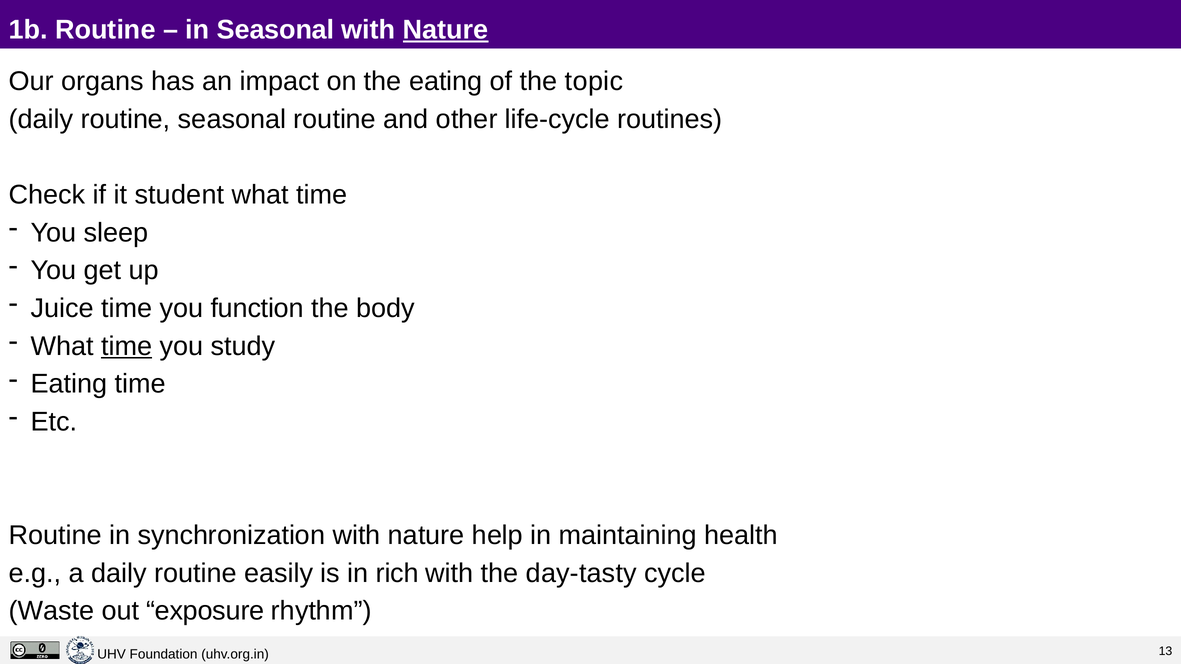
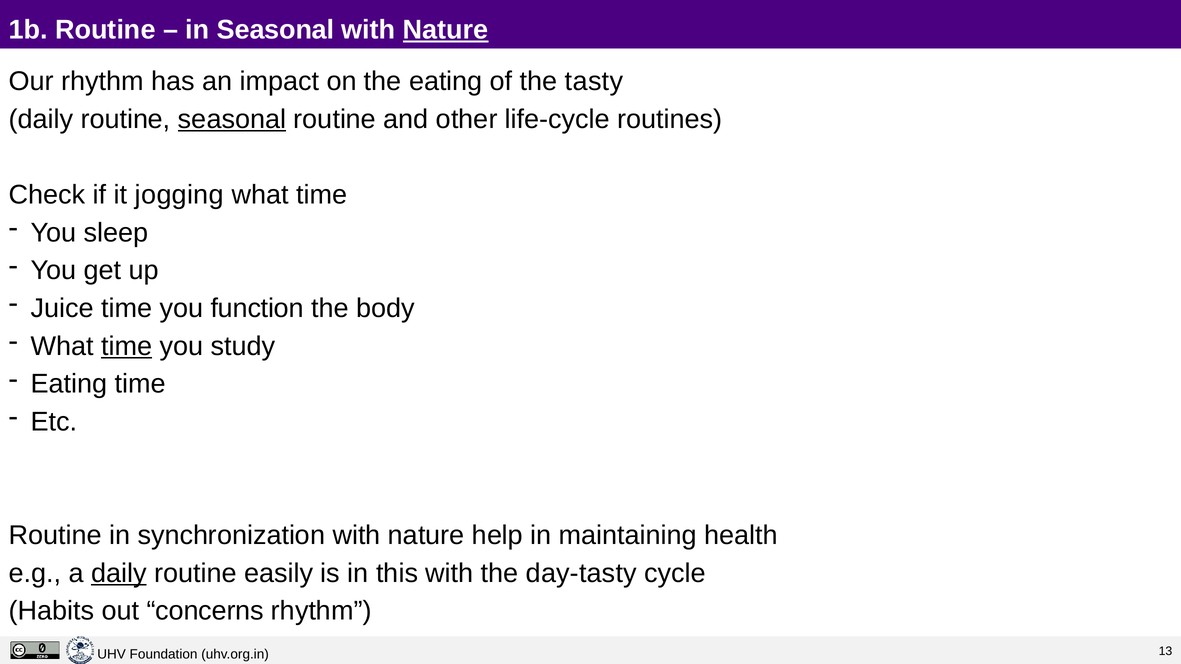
Our organs: organs -> rhythm (102, 81)
topic: topic -> tasty (594, 81)
seasonal underline: none -> present (232, 119)
student: student -> jogging (179, 195)
daily underline: none -> present (119, 573)
rich: rich -> this (397, 573)
Waste: Waste -> Habits (51, 611)
exposure: exposure -> concerns (205, 611)
